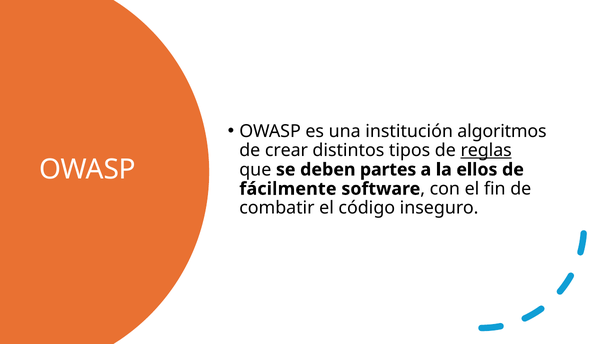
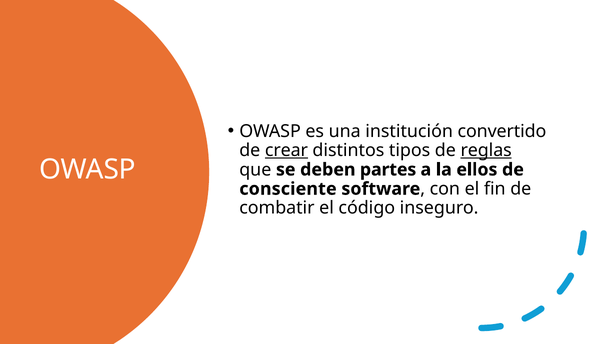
algoritmos: algoritmos -> convertido (502, 131)
crear underline: none -> present (286, 151)
fácilmente: fácilmente -> consciente (288, 189)
